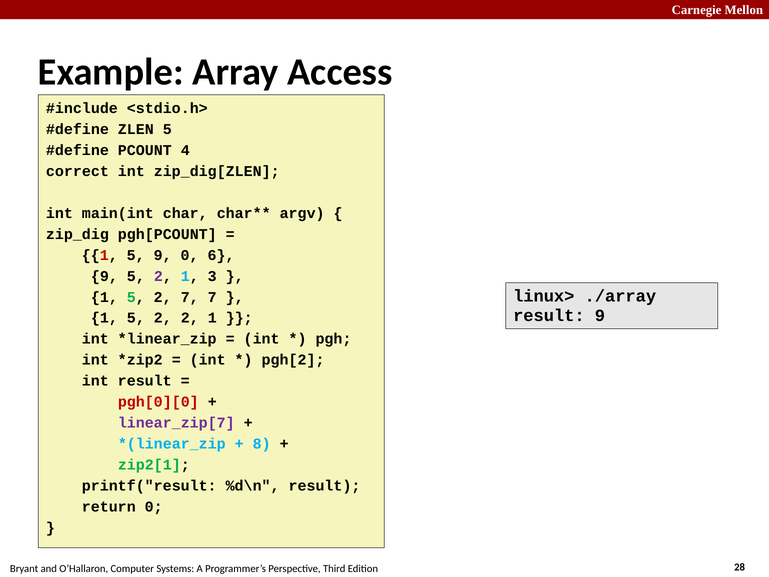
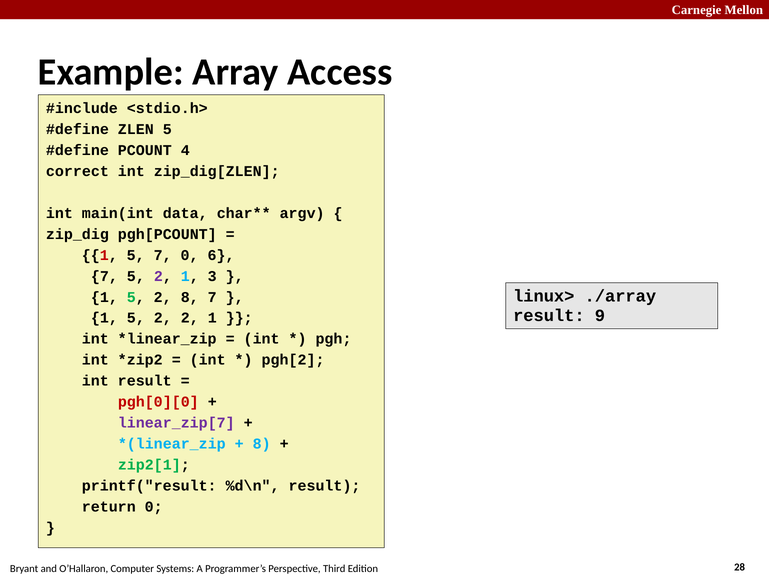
char: char -> data (185, 213)
5 9: 9 -> 7 (163, 255)
9: 9 -> 7 (104, 276)
2 7: 7 -> 8 (190, 297)
